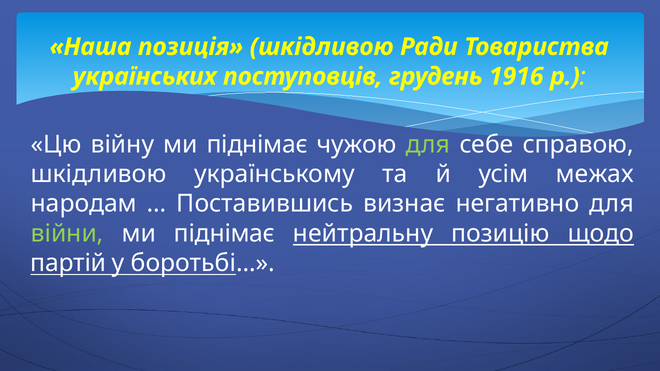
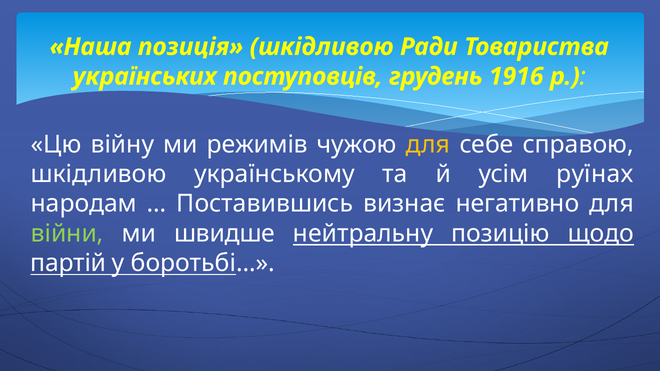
війну ми піднімає: піднімає -> режимів (257, 145)
для colour: light green -> yellow (428, 145)
межах: межах -> руїнах (595, 174)
піднімає: піднімає -> швидше (225, 234)
